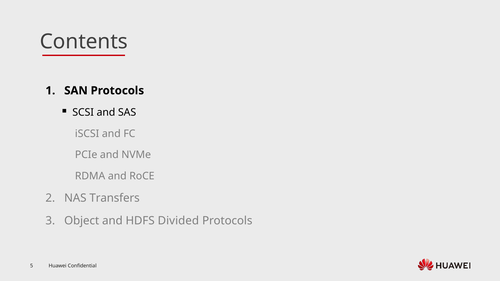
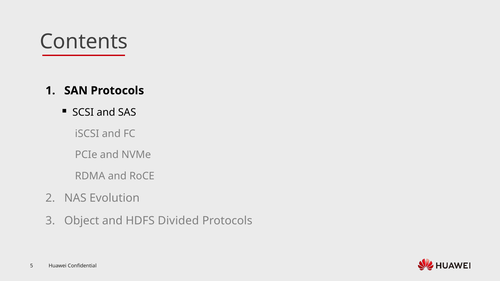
Transfers: Transfers -> Evolution (115, 198)
